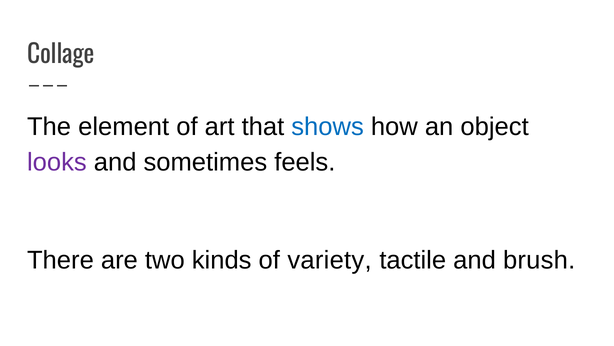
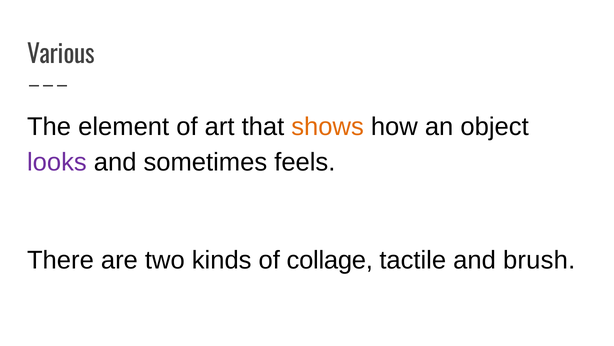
Collage: Collage -> Various (61, 55)
shows colour: blue -> orange (328, 126)
variety: variety -> collage (330, 260)
